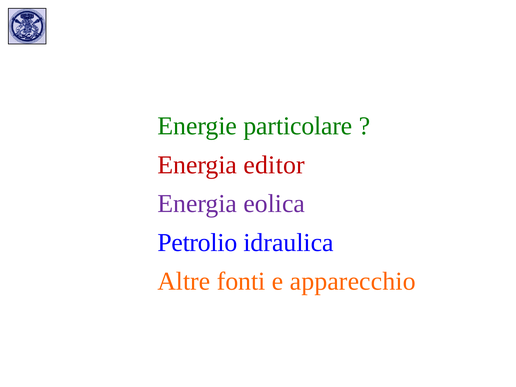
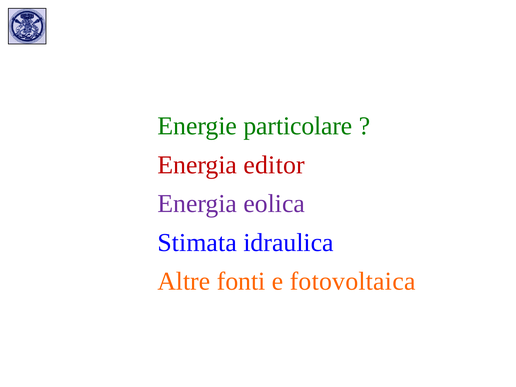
Petrolio: Petrolio -> Stimata (197, 243)
apparecchio: apparecchio -> fotovoltaica (353, 281)
